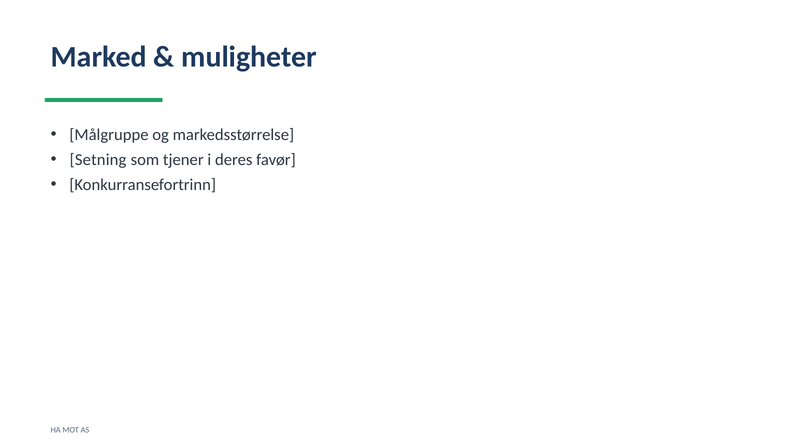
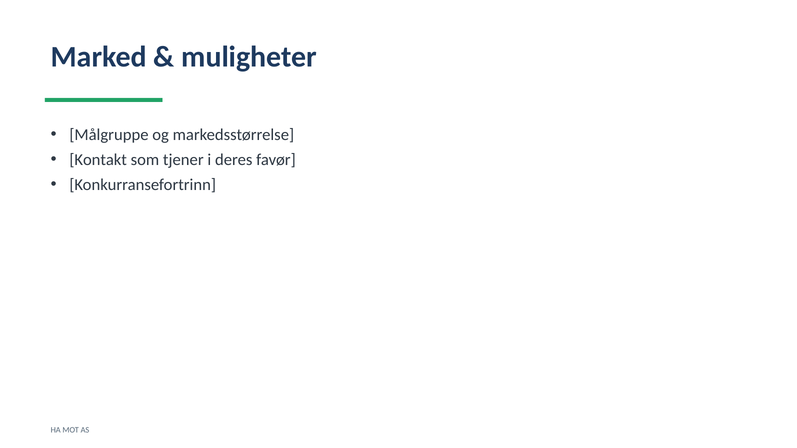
Setning: Setning -> Kontakt (98, 160)
